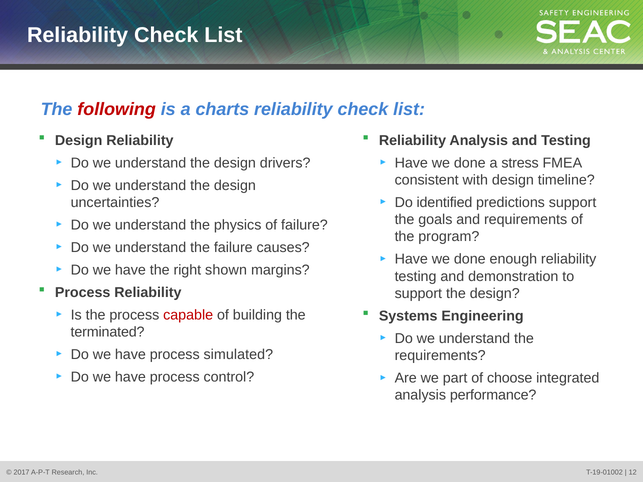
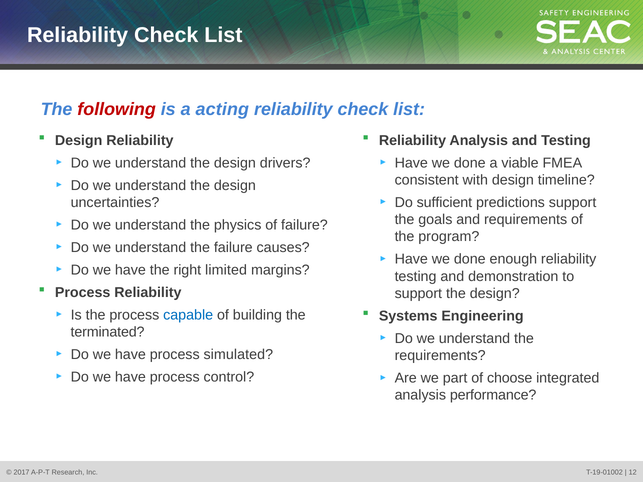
charts: charts -> acting (222, 109)
stress: stress -> viable (520, 163)
identified: identified -> sufficient (444, 203)
shown: shown -> limited (226, 270)
capable colour: red -> blue (188, 315)
